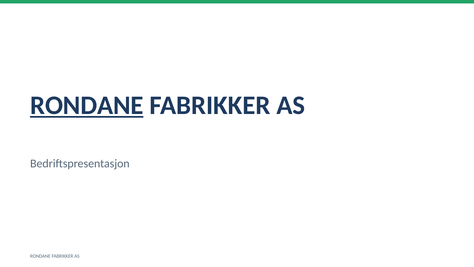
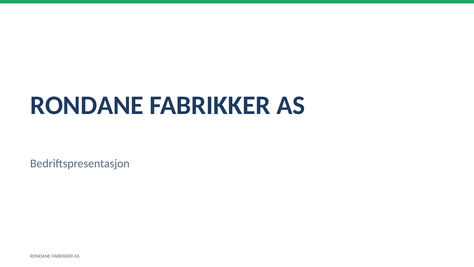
RONDANE underline: present -> none (87, 105)
